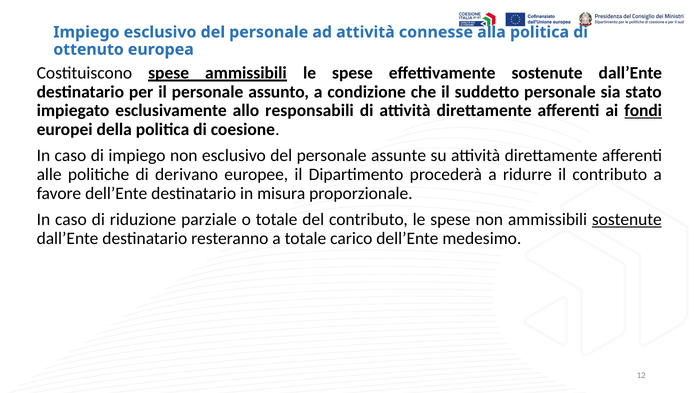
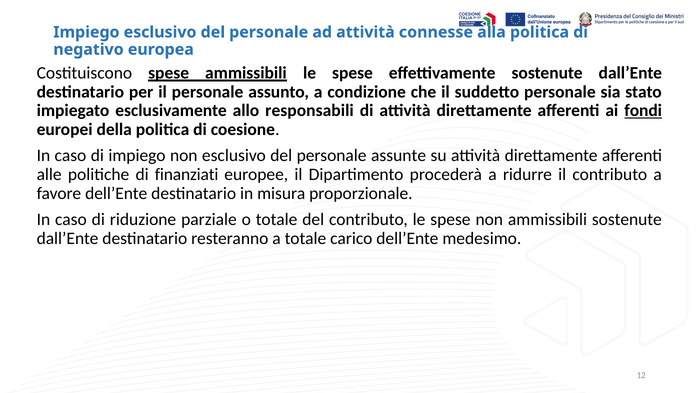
ottenuto: ottenuto -> negativo (88, 49)
derivano: derivano -> finanziati (187, 175)
sostenute underline: present -> none (627, 220)
